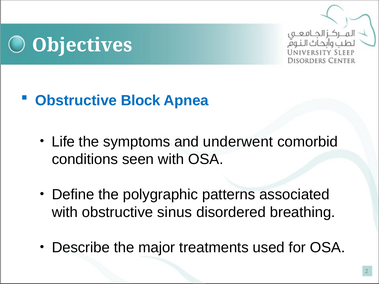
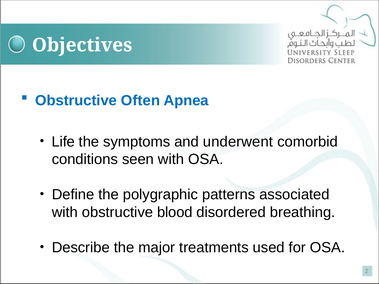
Block: Block -> Often (140, 101)
sinus: sinus -> blood (175, 212)
